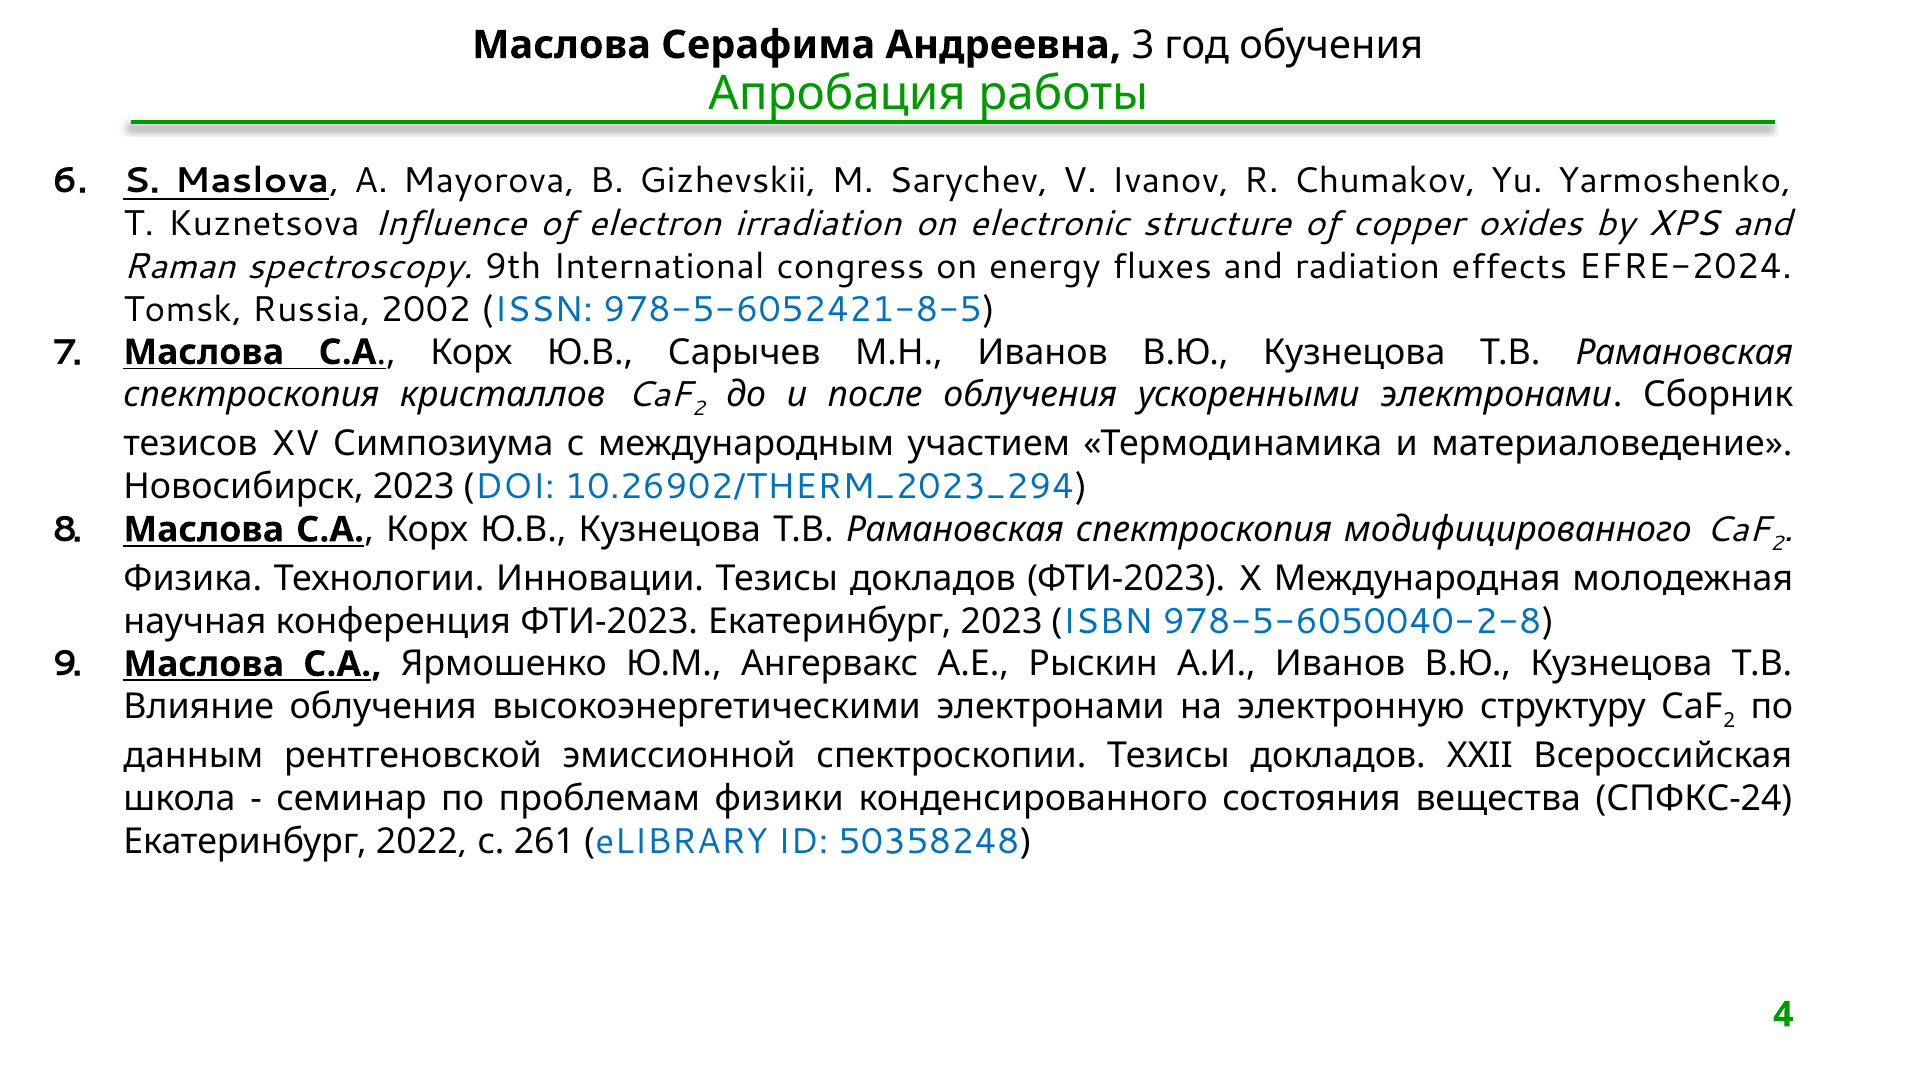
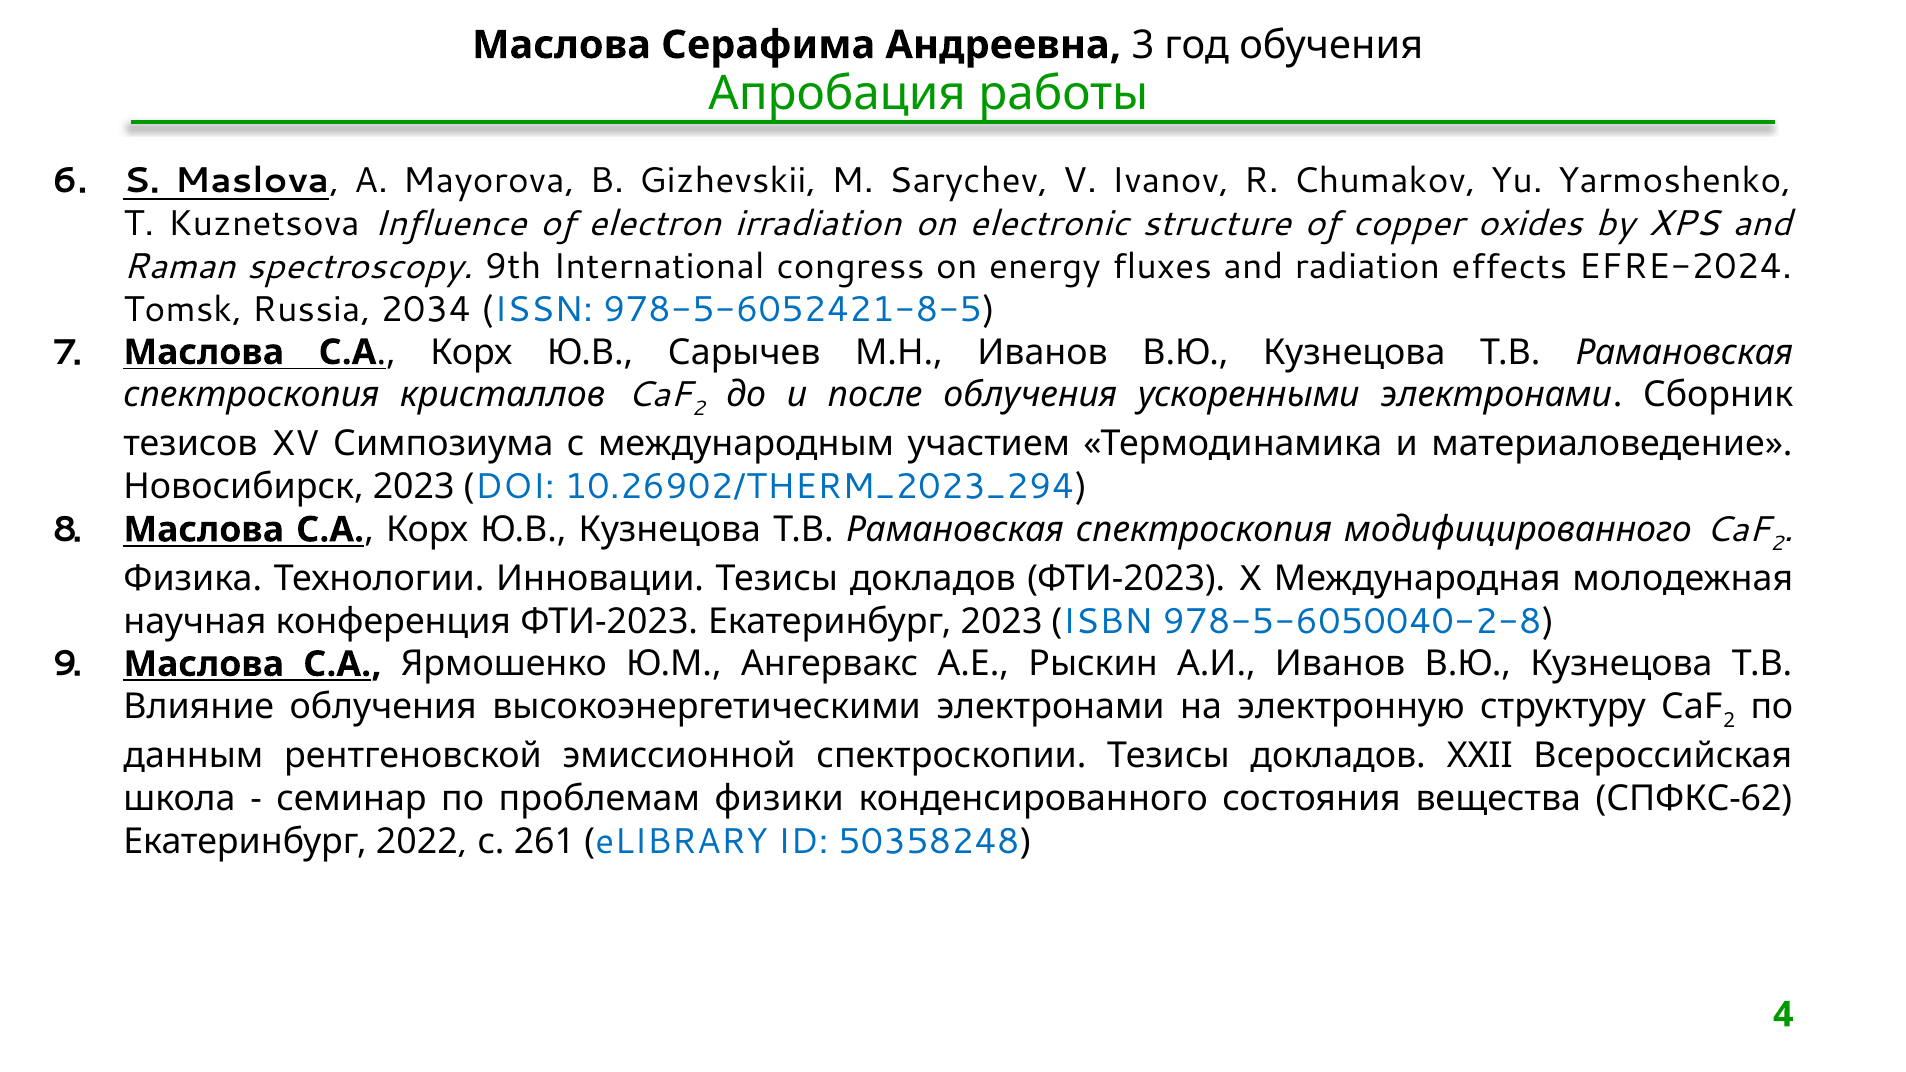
2002: 2002 -> 2034 (426, 309)
СПФКС-24: СПФКС-24 -> СПФКС-62 (1694, 799)
